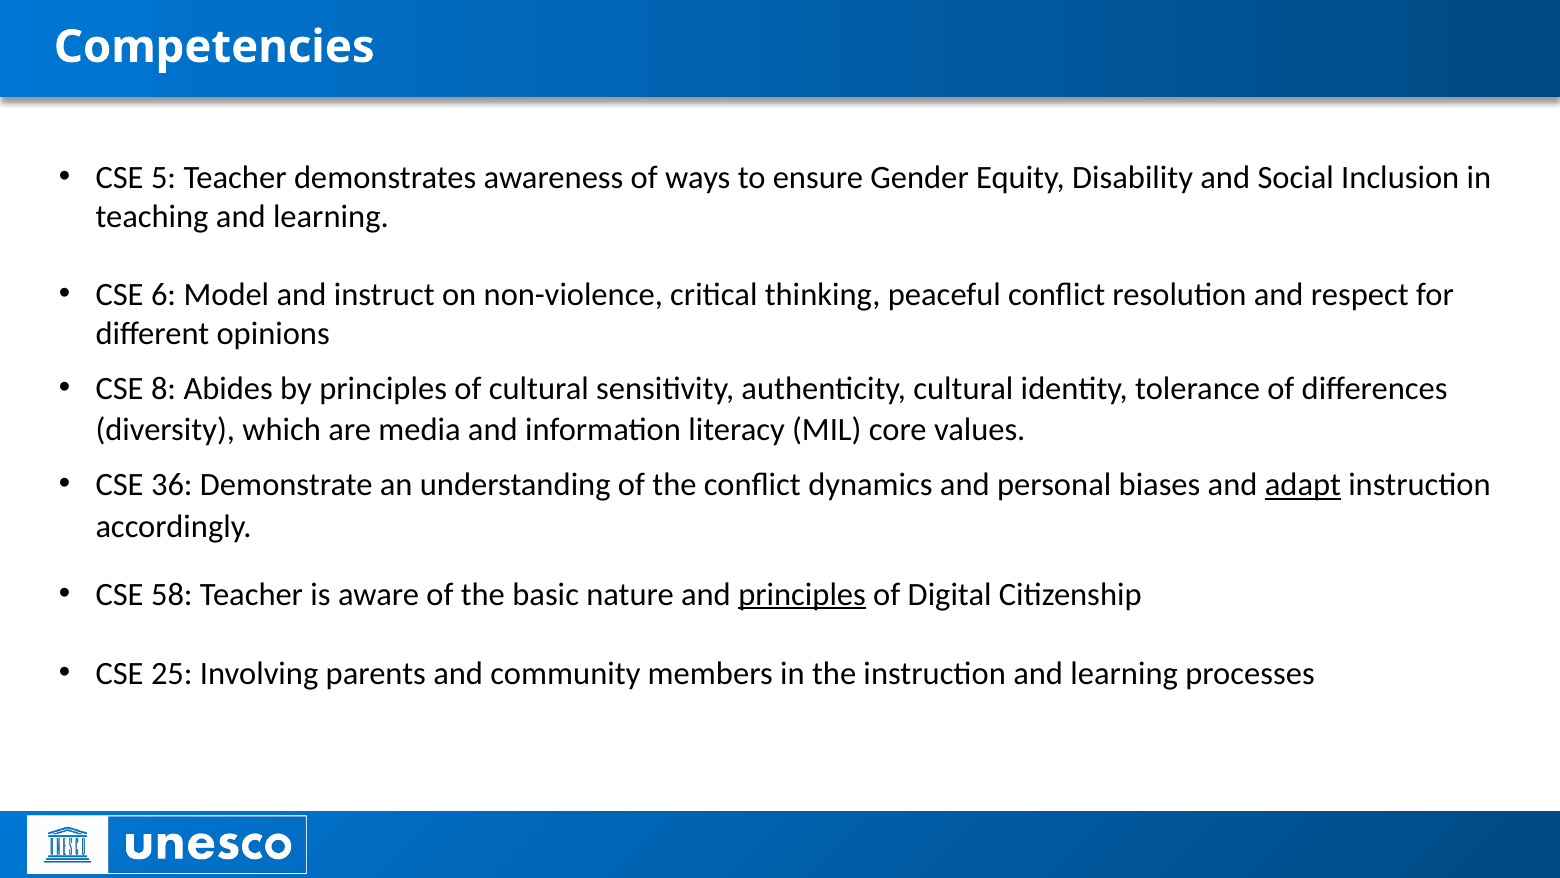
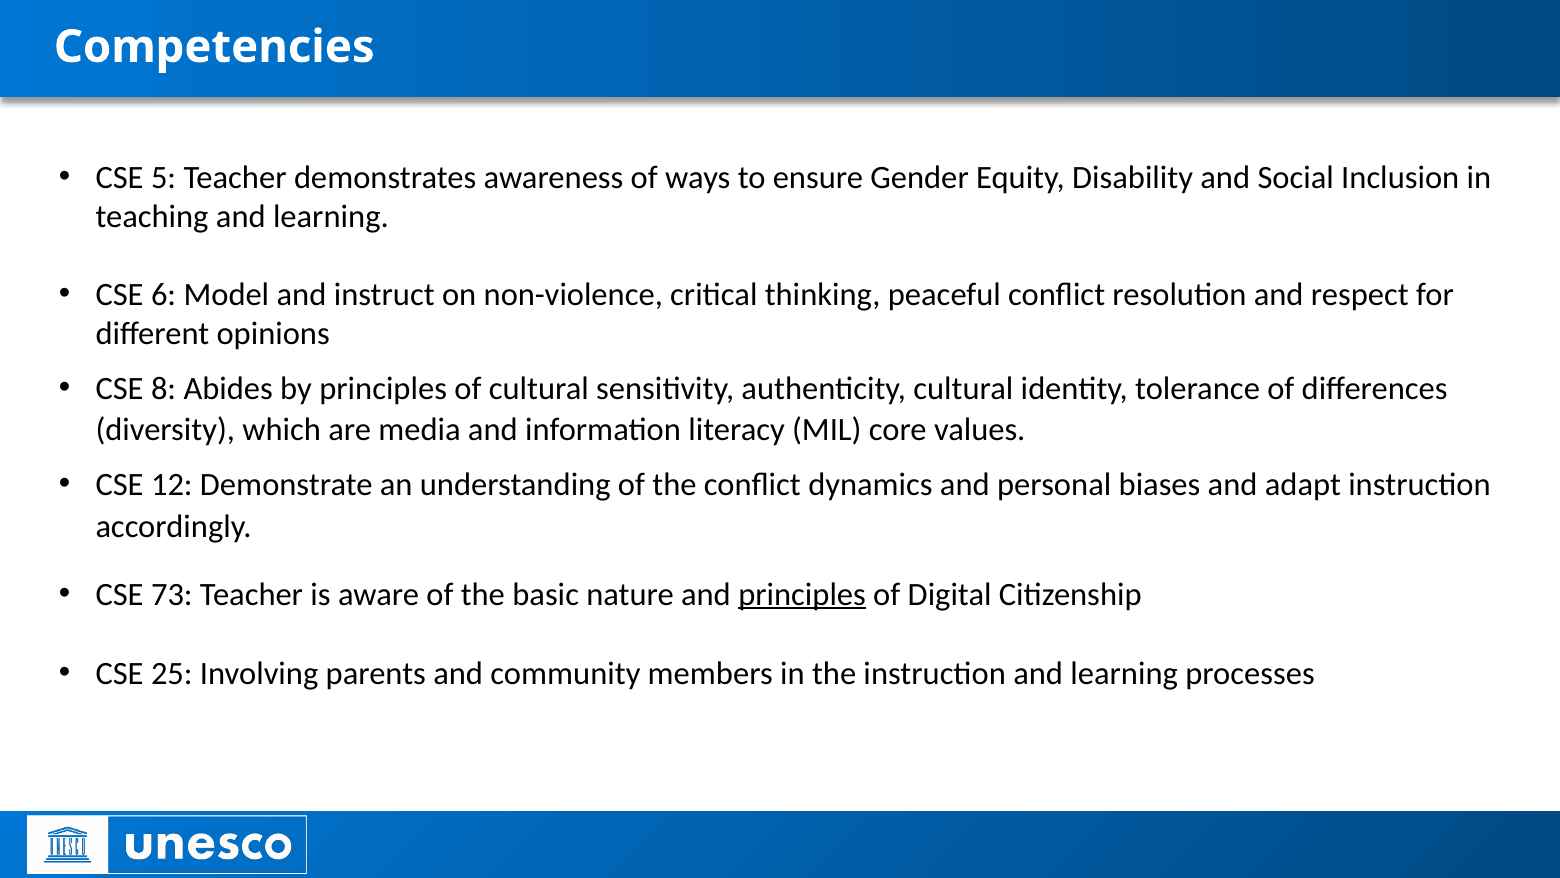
36: 36 -> 12 (172, 485)
adapt underline: present -> none (1303, 485)
58: 58 -> 73 (172, 594)
